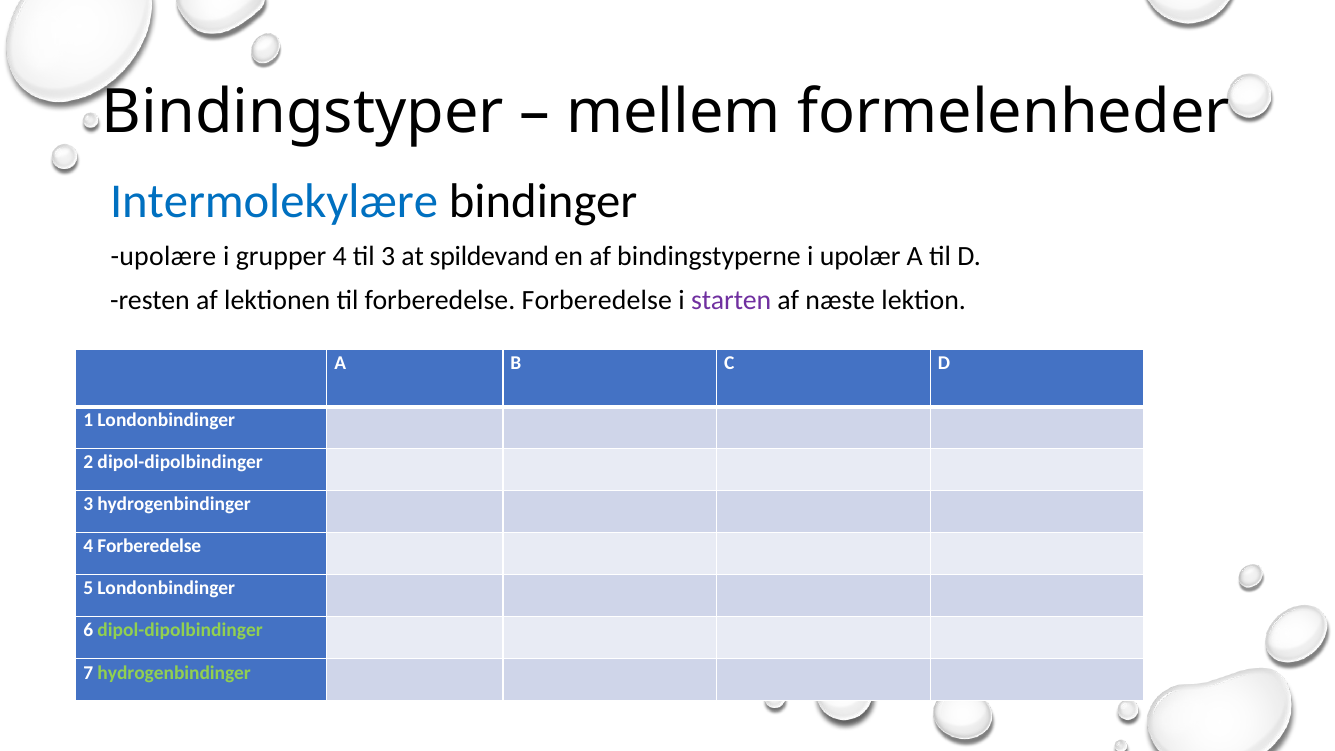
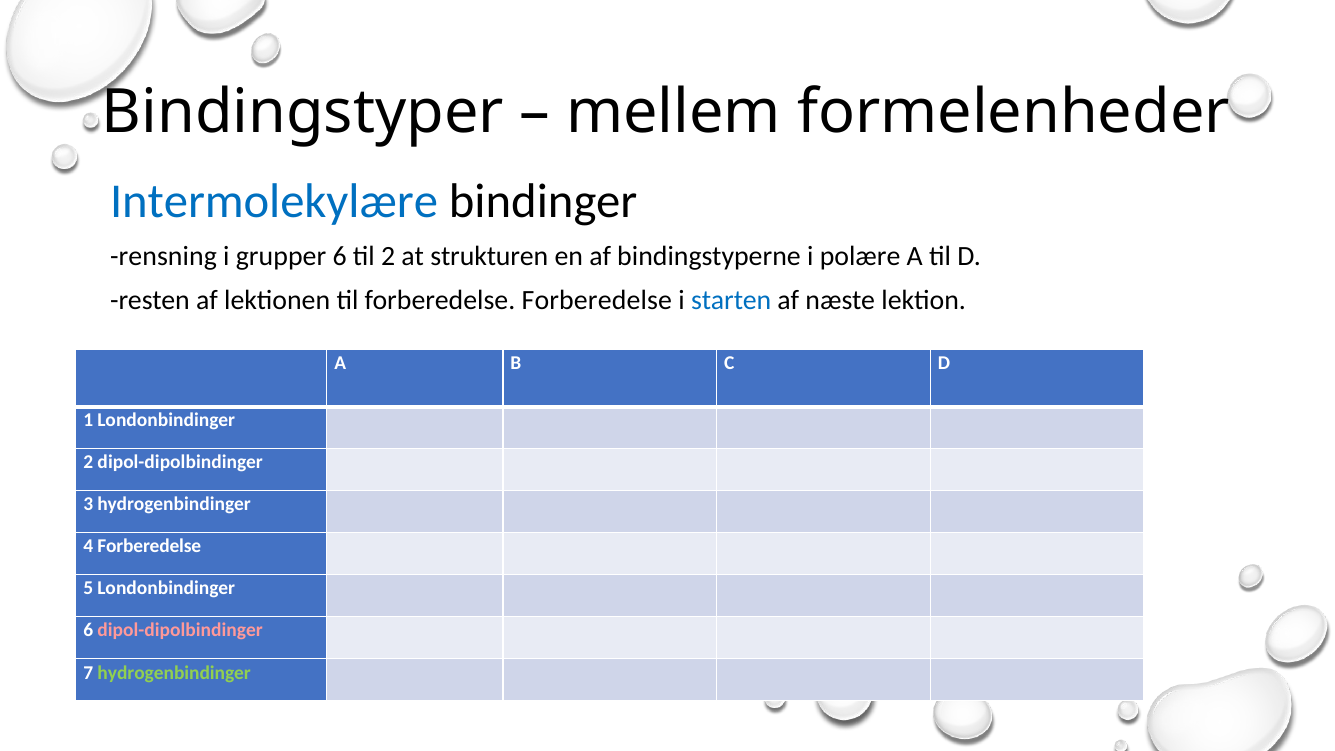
upolære: upolære -> rensning (163, 257)
grupper 4: 4 -> 6 (340, 257)
til 3: 3 -> 2 (388, 257)
spildevand: spildevand -> strukturen (489, 257)
upolær: upolær -> polære (860, 257)
starten colour: purple -> blue (731, 301)
dipol-dipolbindinger colour: light green -> pink (180, 631)
